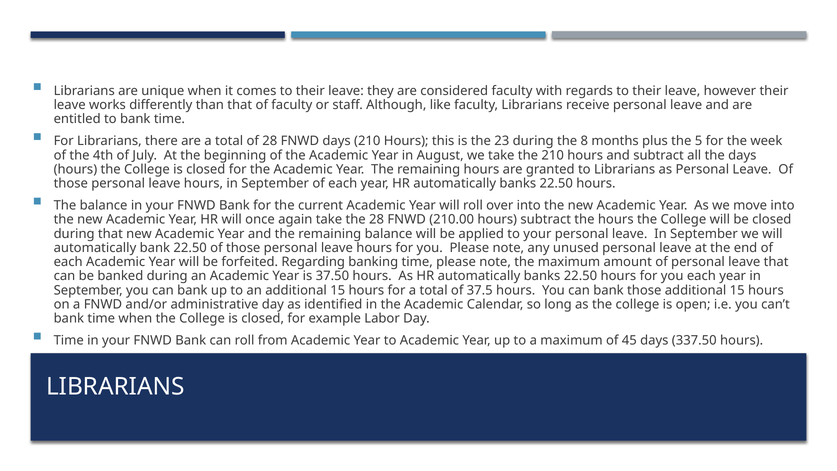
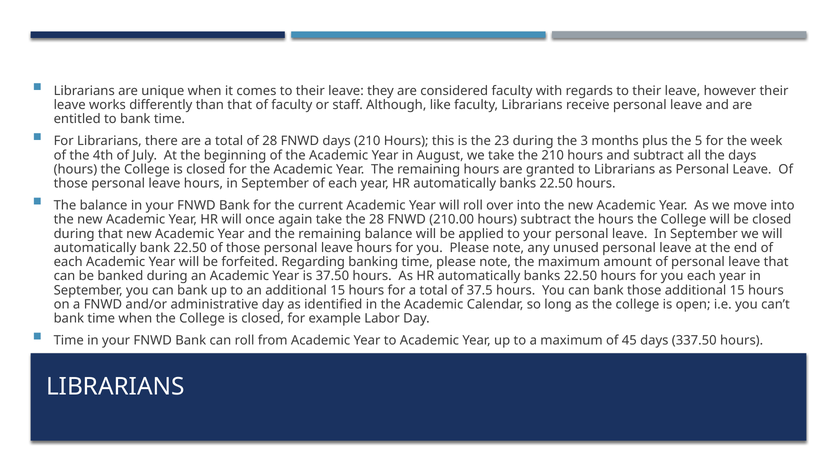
8: 8 -> 3 (584, 141)
